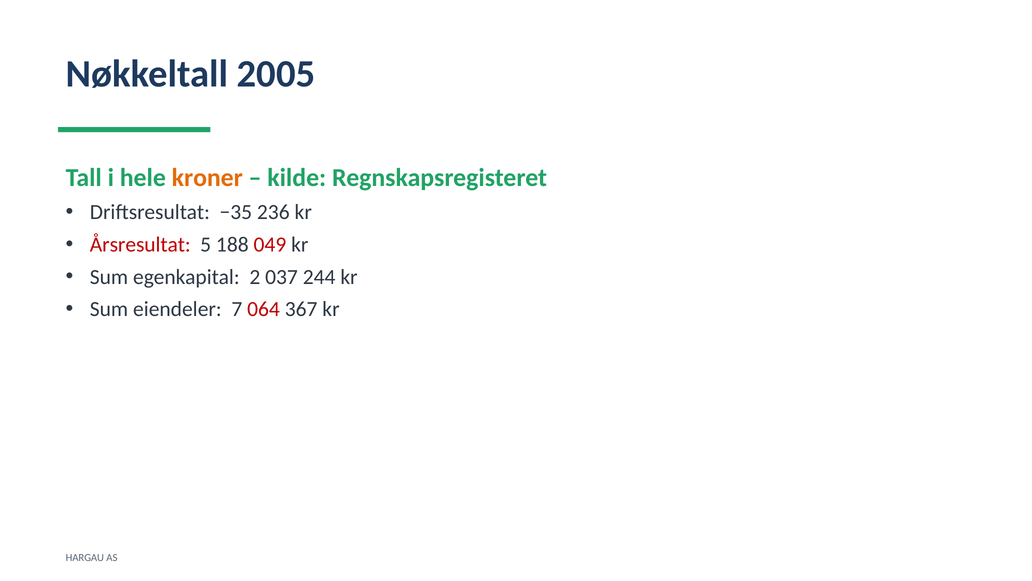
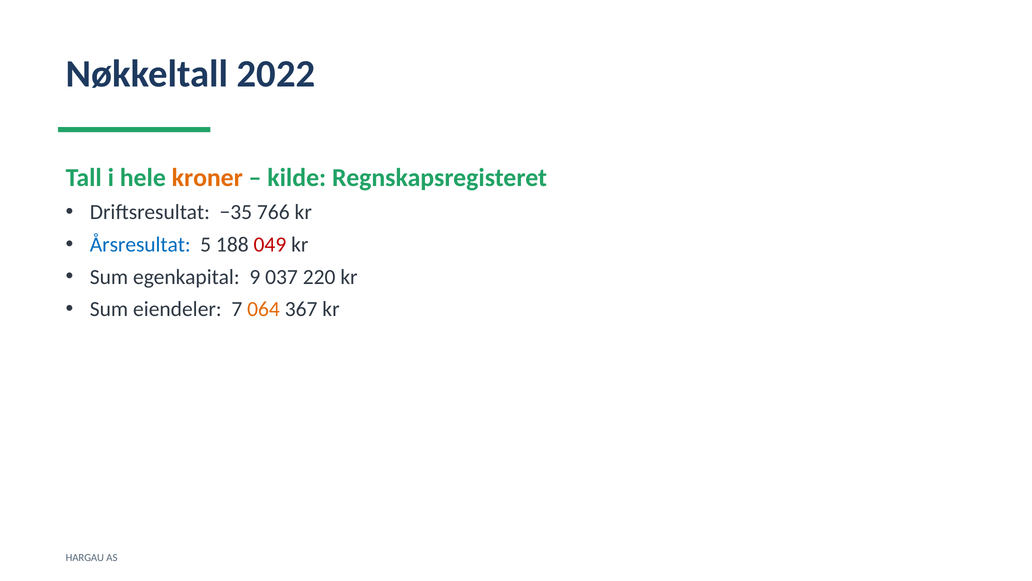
2005: 2005 -> 2022 (276, 74)
236: 236 -> 766 (273, 212)
Årsresultat colour: red -> blue (140, 244)
2: 2 -> 9 (255, 277)
244: 244 -> 220 (319, 277)
064 colour: red -> orange (263, 309)
